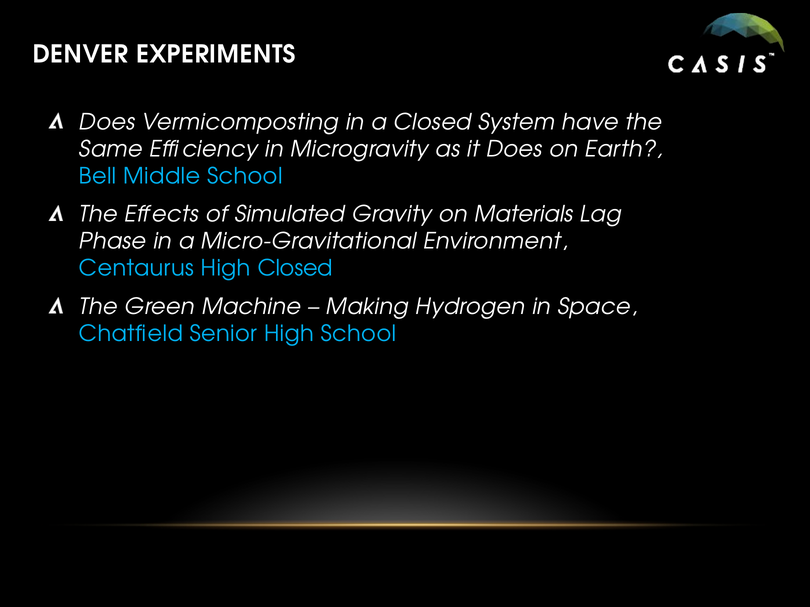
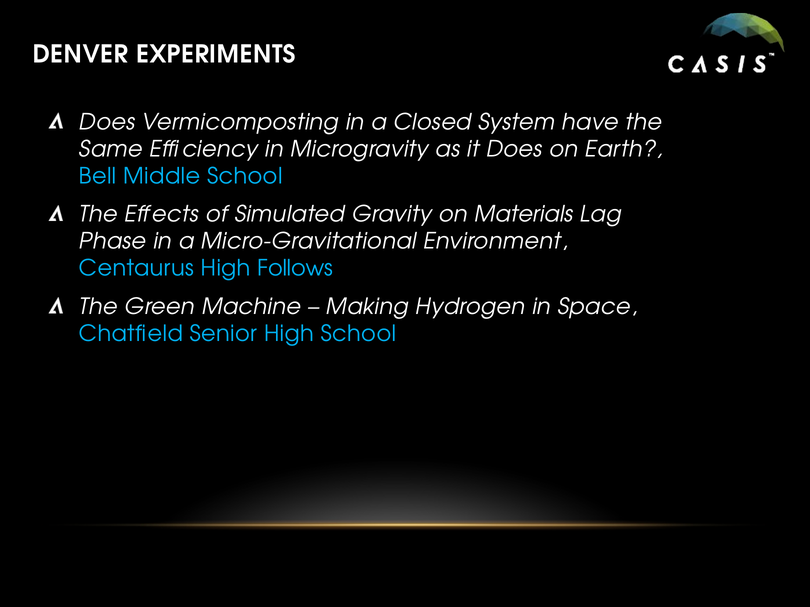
High Closed: Closed -> Follows (295, 269)
